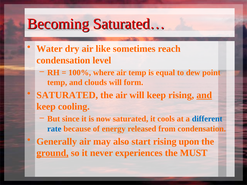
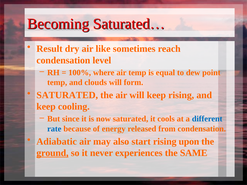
Water: Water -> Result (49, 49)
and underline: present -> none (204, 95)
Generally: Generally -> Adiabatic (57, 142)
MUST: MUST -> SAME (194, 153)
